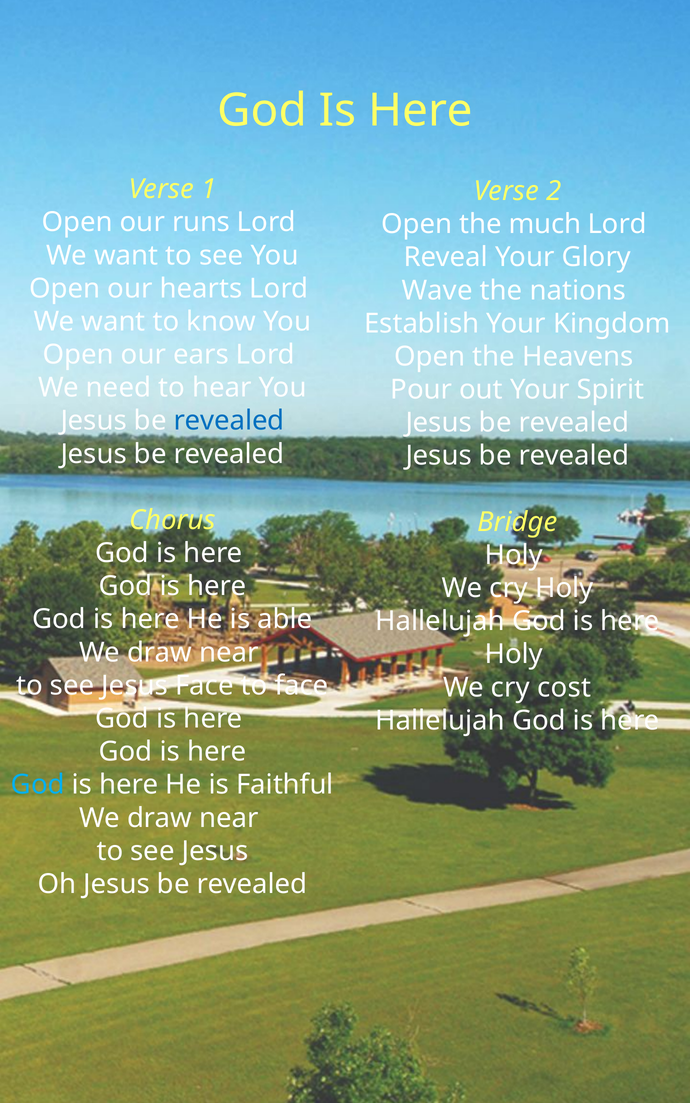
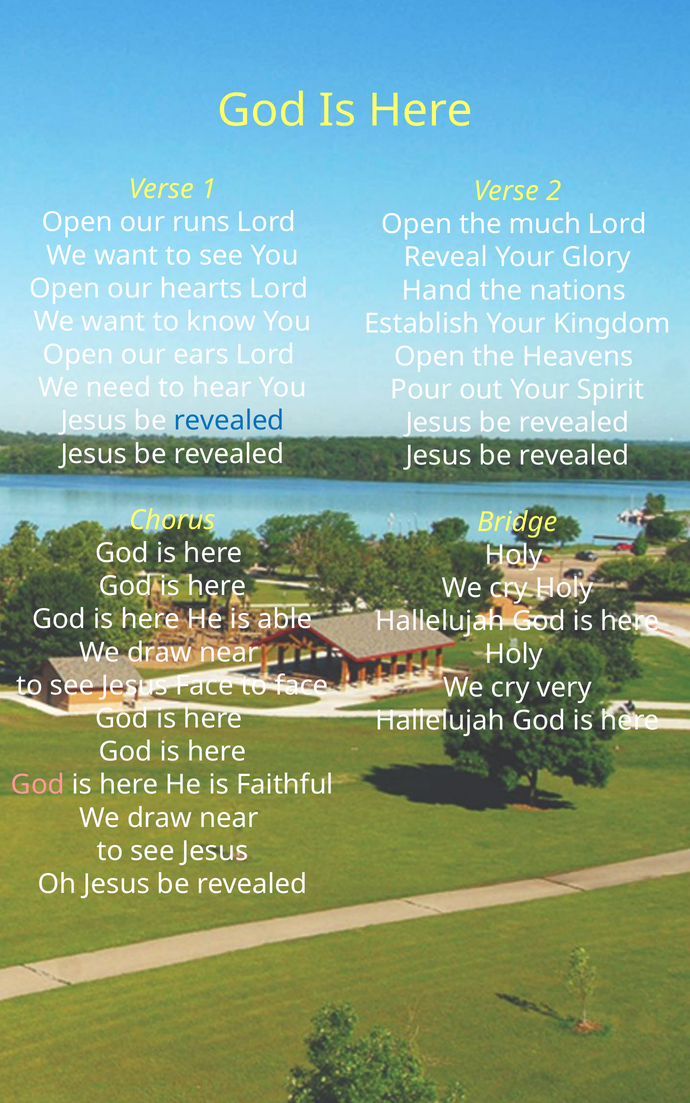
Wave: Wave -> Hand (437, 291)
cost: cost -> very (564, 688)
God colour: light blue -> pink (38, 786)
